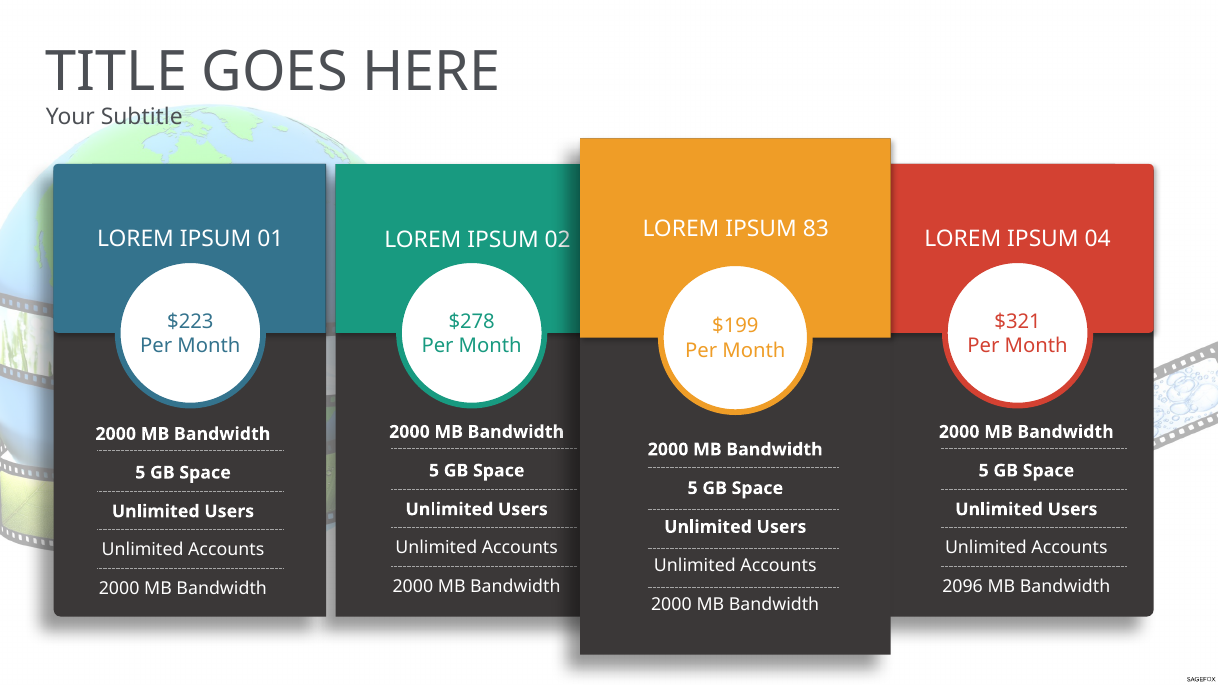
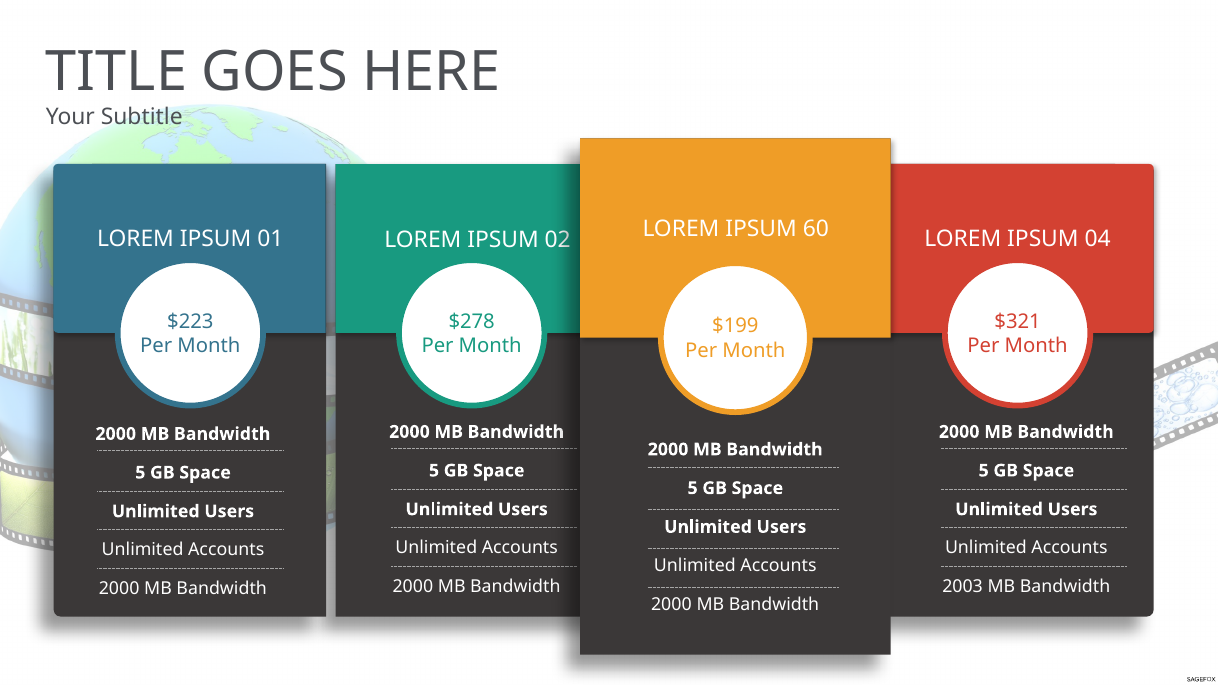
83: 83 -> 60 (816, 229)
2096: 2096 -> 2003 (963, 587)
